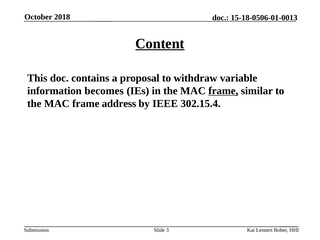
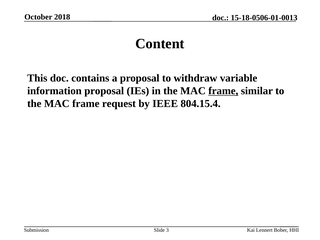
Content underline: present -> none (160, 44)
information becomes: becomes -> proposal (104, 91)
address: address -> request (119, 104)
302.15.4: 302.15.4 -> 804.15.4 (201, 104)
